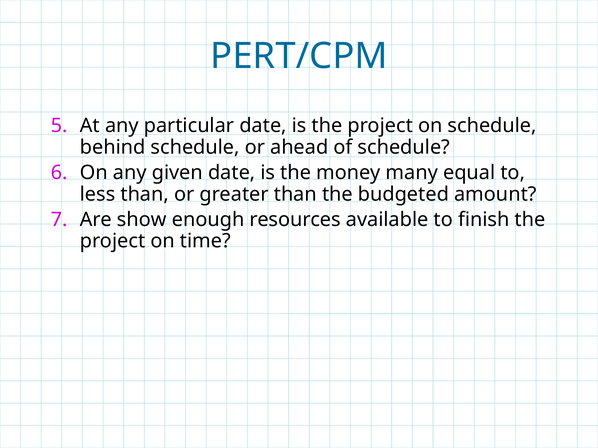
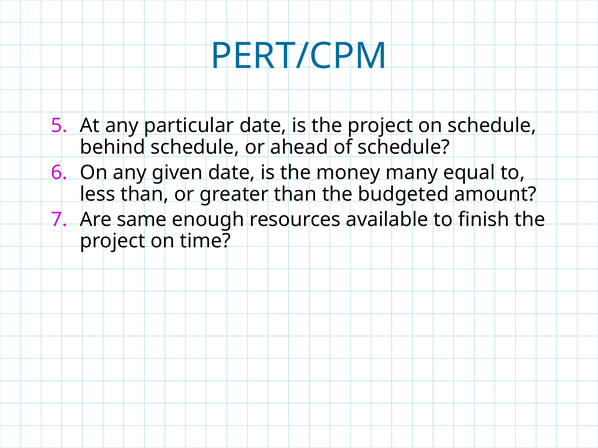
show: show -> same (142, 220)
